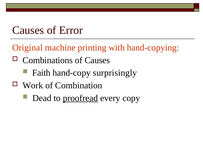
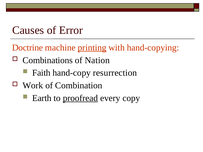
Original: Original -> Doctrine (28, 48)
printing underline: none -> present (92, 48)
of Causes: Causes -> Nation (97, 60)
surprisingly: surprisingly -> resurrection (115, 73)
Dead: Dead -> Earth (42, 98)
